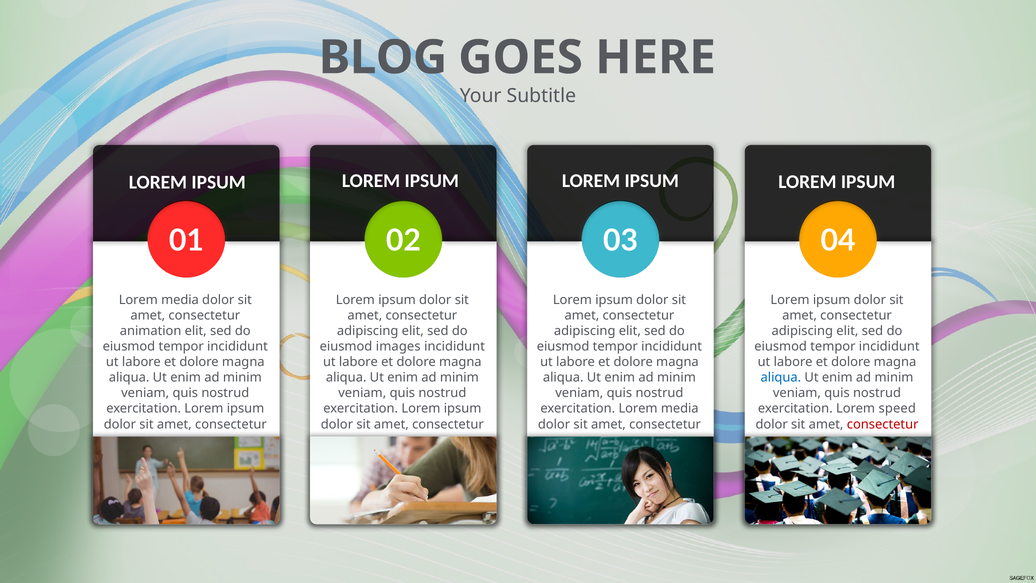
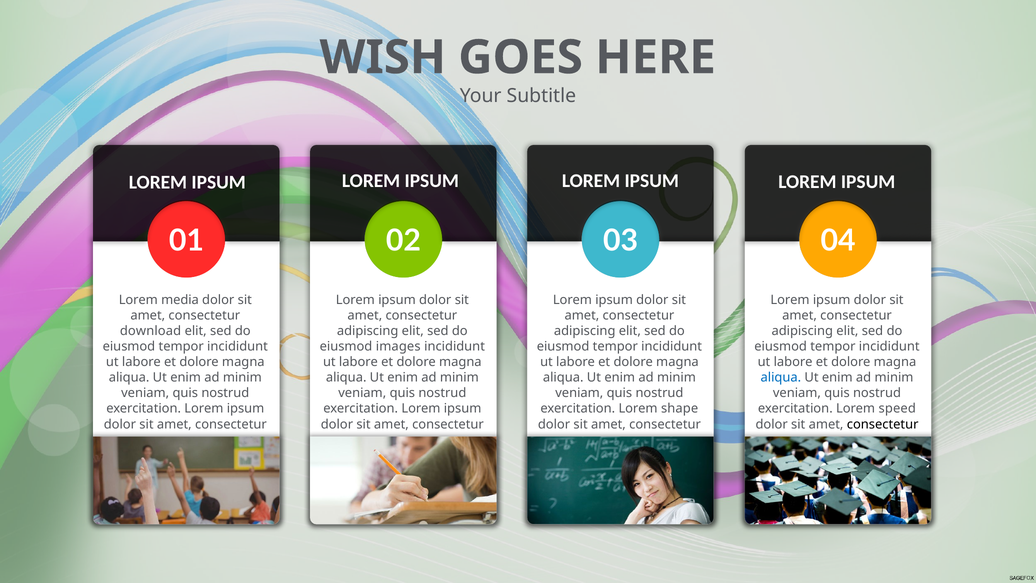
BLOG: BLOG -> WISH (383, 58)
animation: animation -> download (151, 331)
exercitation Lorem media: media -> shape (680, 409)
consectetur colour: red -> black (883, 424)
